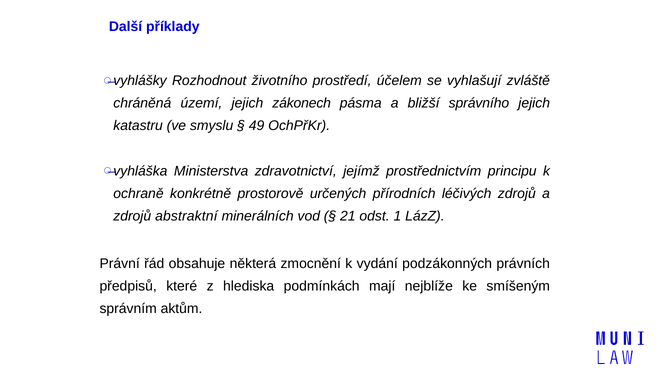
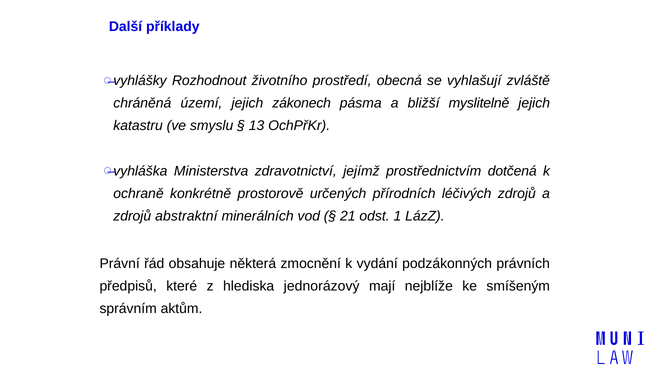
účelem: účelem -> obecná (399, 81)
správního: správního -> myslitelně (479, 103)
49: 49 -> 13 (257, 126)
principu: principu -> dotčená (512, 171)
podmínkách: podmínkách -> jednorázový (322, 286)
